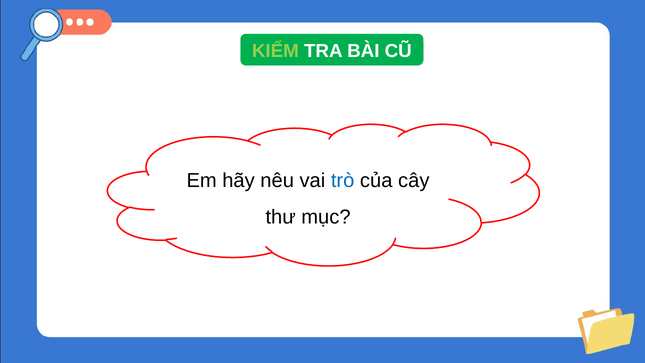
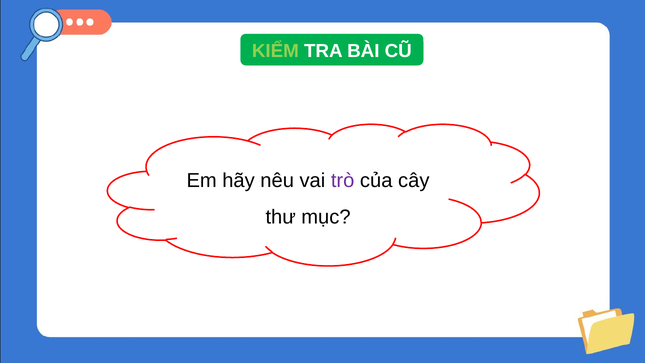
trò colour: blue -> purple (343, 181)
